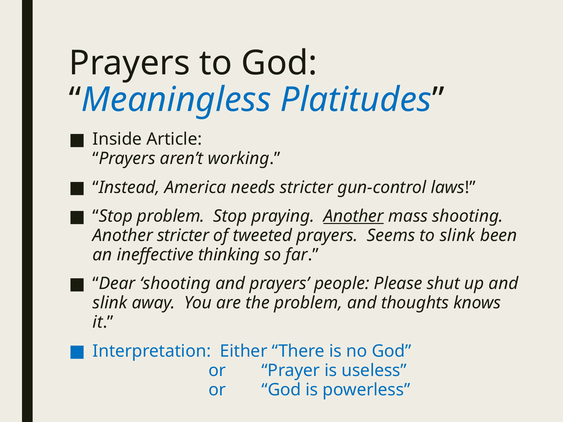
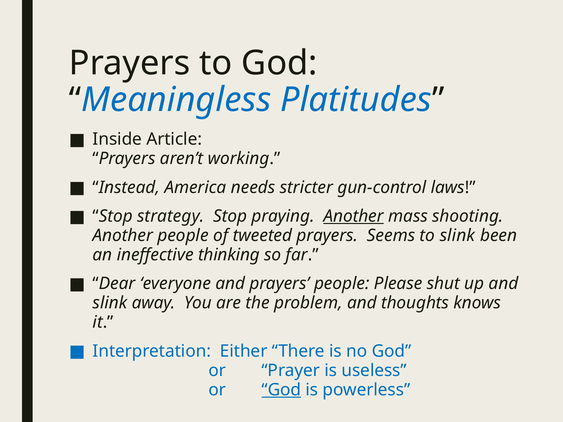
Stop problem: problem -> strategy (171, 216)
Another stricter: stricter -> people (183, 236)
Dear shooting: shooting -> everyone (175, 284)
God underline: none -> present (281, 390)
